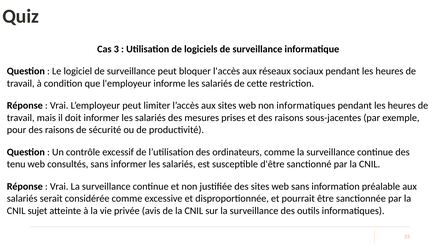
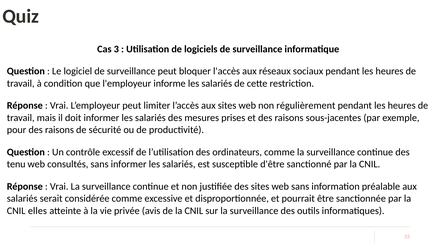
non informatiques: informatiques -> régulièrement (306, 105)
sujet: sujet -> elles (37, 210)
